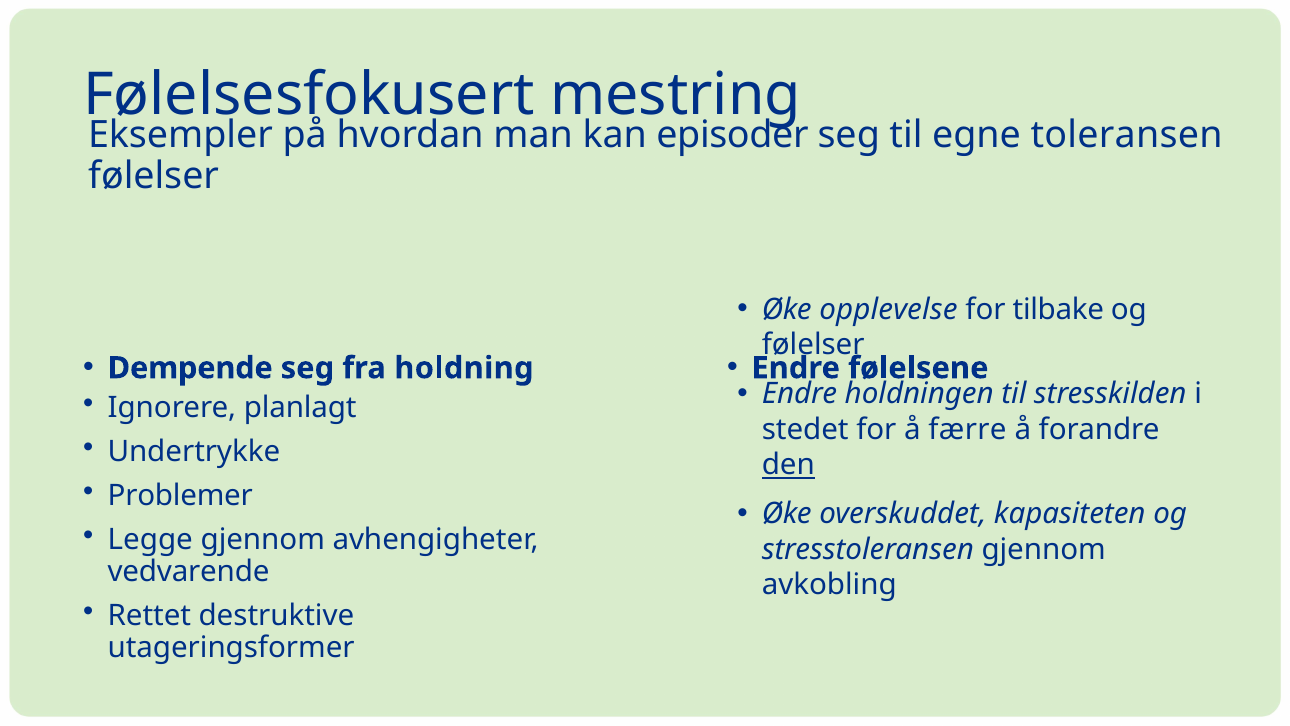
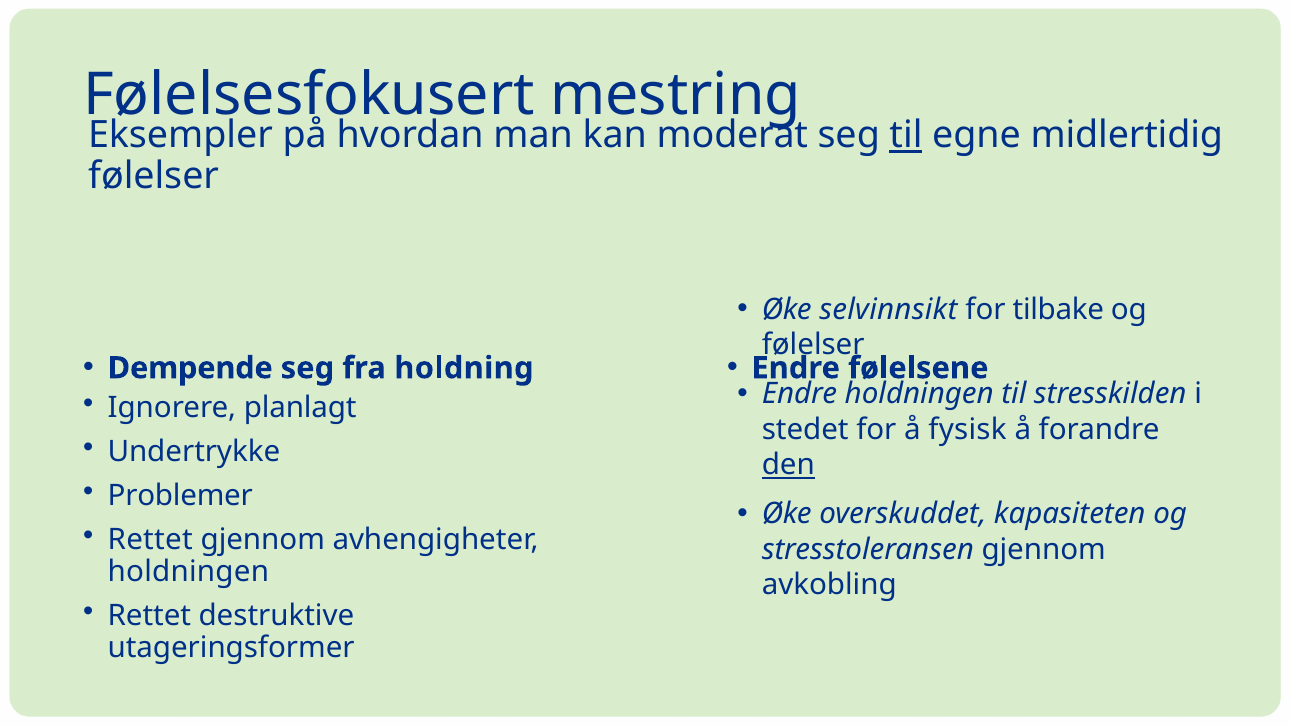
episoder: episoder -> moderat (732, 135)
til underline: none -> present (906, 135)
toleransen: toleransen -> midlertidig (1127, 135)
opplevelse: opplevelse -> selvinnsikt (888, 309)
færre: færre -> fysisk (967, 429)
Legge: Legge -> Rettet (150, 540)
vedvarende: vedvarende -> holdningen (188, 572)
